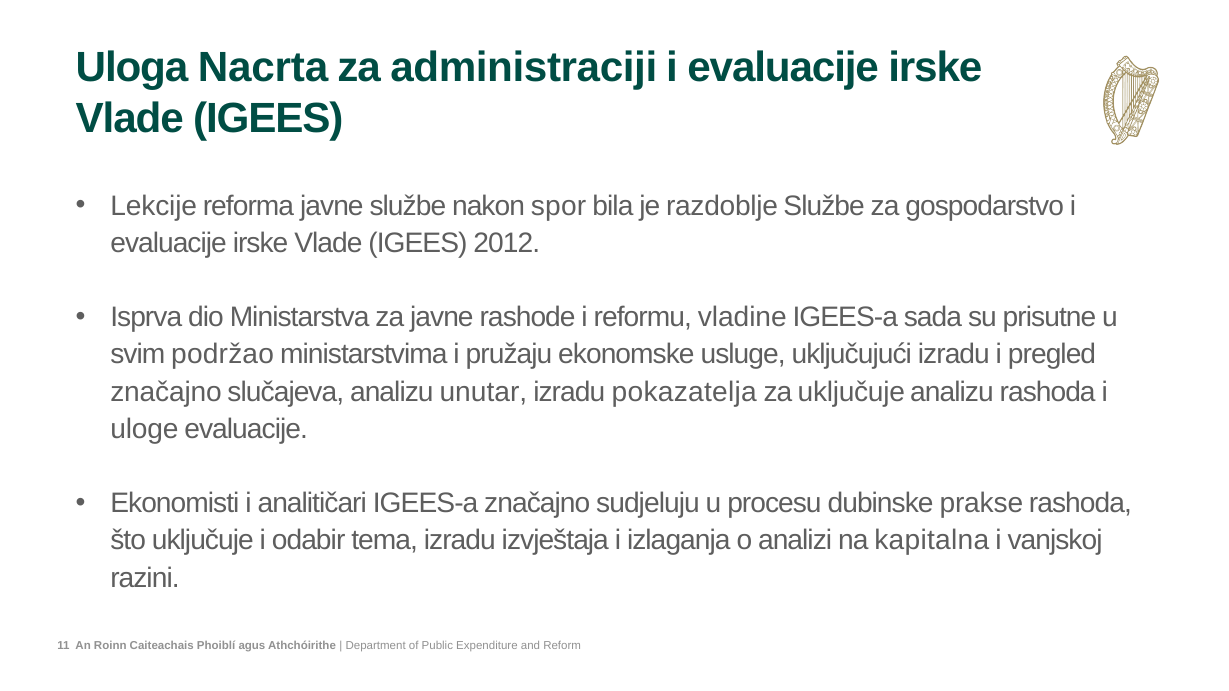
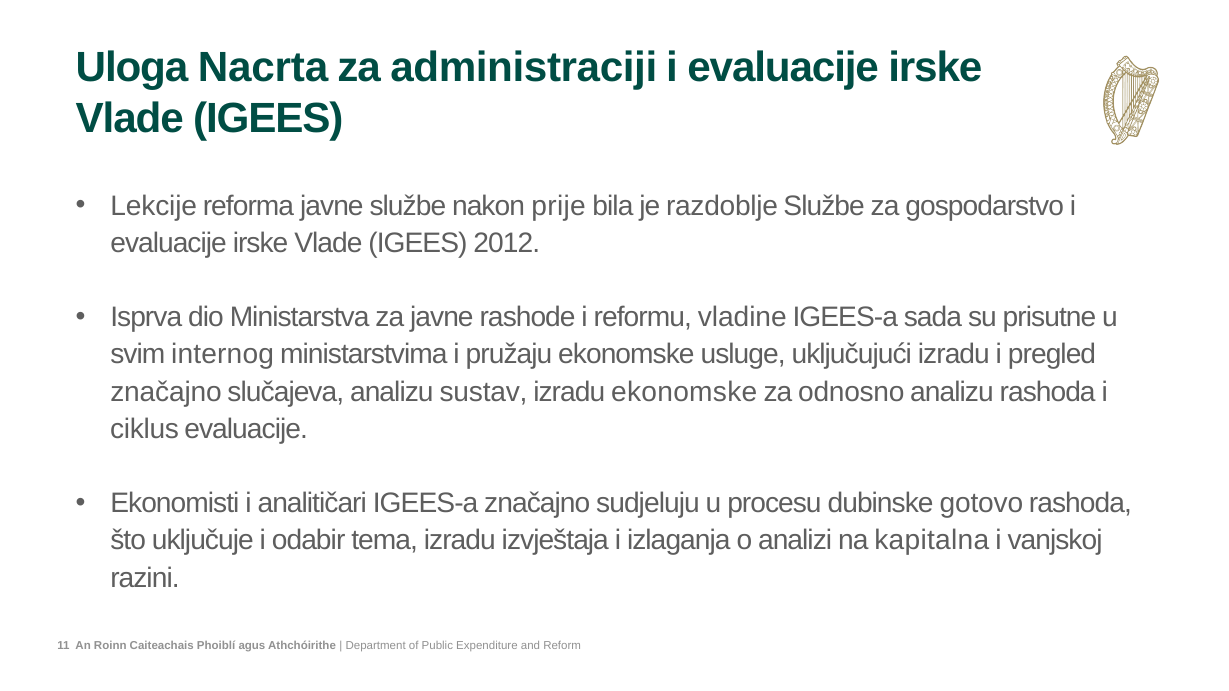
spor: spor -> prije (559, 206)
podržao: podržao -> internog (223, 355)
unutar: unutar -> sustav (484, 392)
izradu pokazatelja: pokazatelja -> ekonomske (684, 392)
za uključuje: uključuje -> odnosno (851, 392)
uloge: uloge -> ciklus (145, 429)
prakse: prakse -> gotovo (981, 504)
